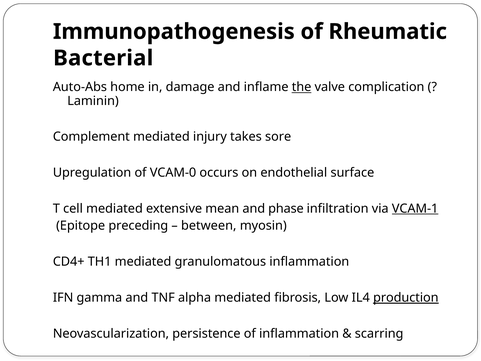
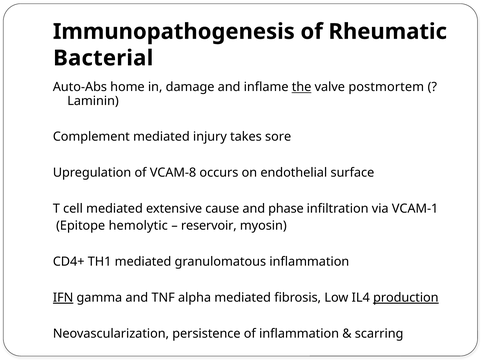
complication: complication -> postmortem (386, 87)
VCAM-0: VCAM-0 -> VCAM-8 (173, 173)
mean: mean -> cause (222, 208)
VCAM-1 underline: present -> none (415, 208)
preceding: preceding -> hemolytic (138, 226)
between: between -> reservoir (209, 226)
IFN underline: none -> present (63, 297)
